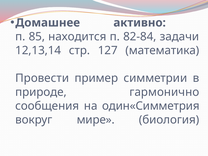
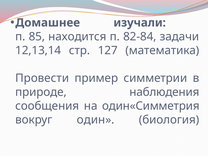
активно: активно -> изучали (140, 23)
гармонично: гармонично -> наблюдения (164, 92)
мире: мире -> один (96, 120)
